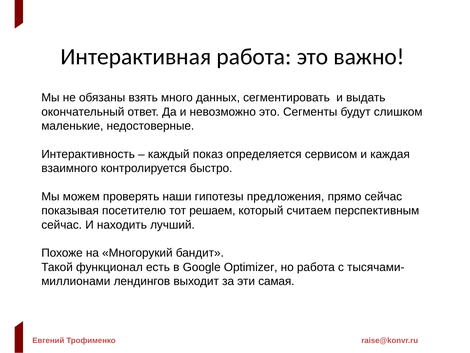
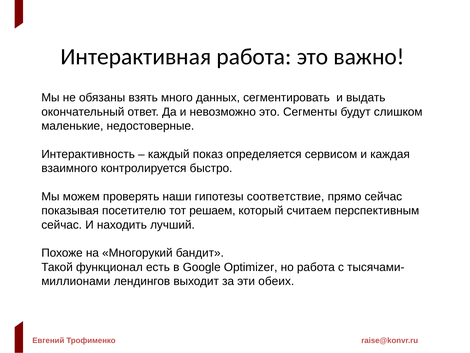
предложения: предложения -> соответствие (286, 196)
самая: самая -> обеих (276, 281)
